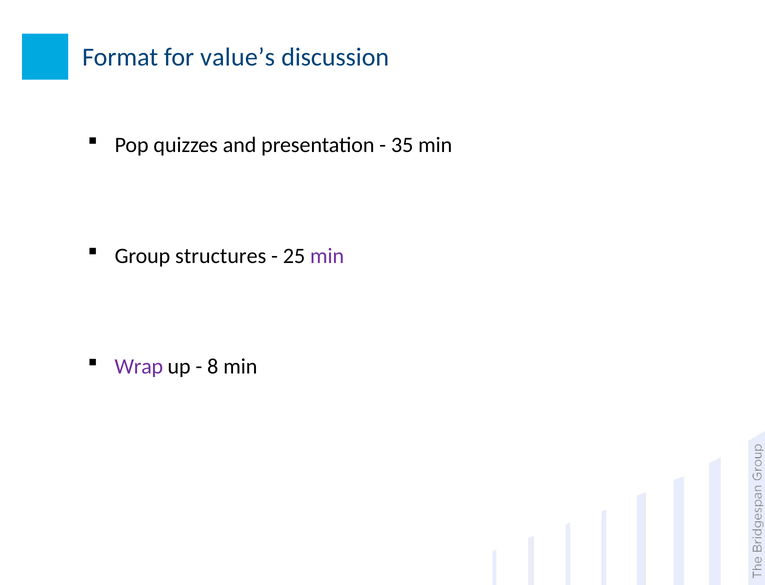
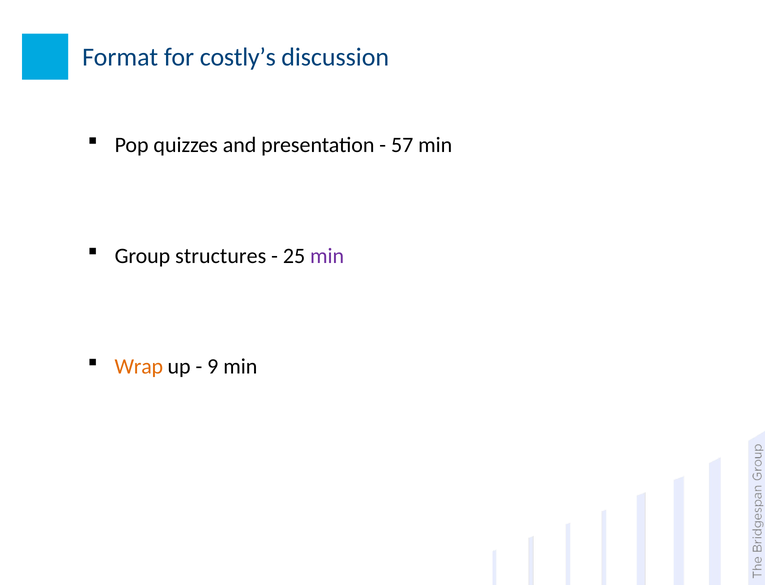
value’s: value’s -> costly’s (238, 57)
35: 35 -> 57 (402, 145)
Wrap colour: purple -> orange (139, 367)
8: 8 -> 9 (213, 367)
